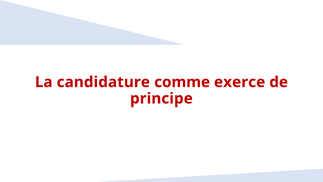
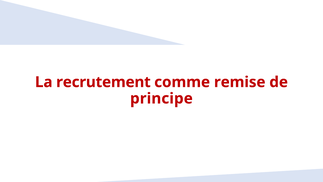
candidature: candidature -> recrutement (103, 82)
exerce: exerce -> remise (240, 82)
